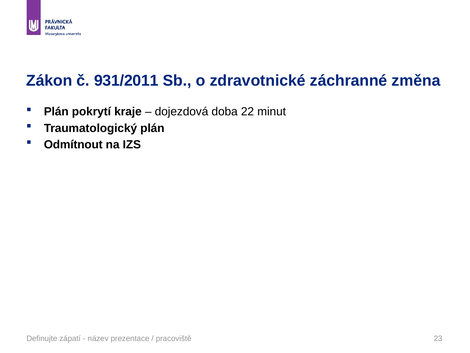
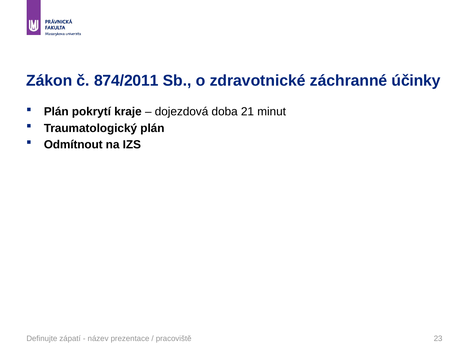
931/2011: 931/2011 -> 874/2011 (126, 80)
změna: změna -> účinky (416, 80)
22: 22 -> 21 (247, 112)
